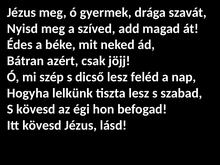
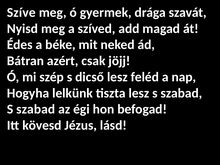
Jézus: Jézus -> Szíve (21, 12)
kövesd: kövesd -> szabad (36, 109)
